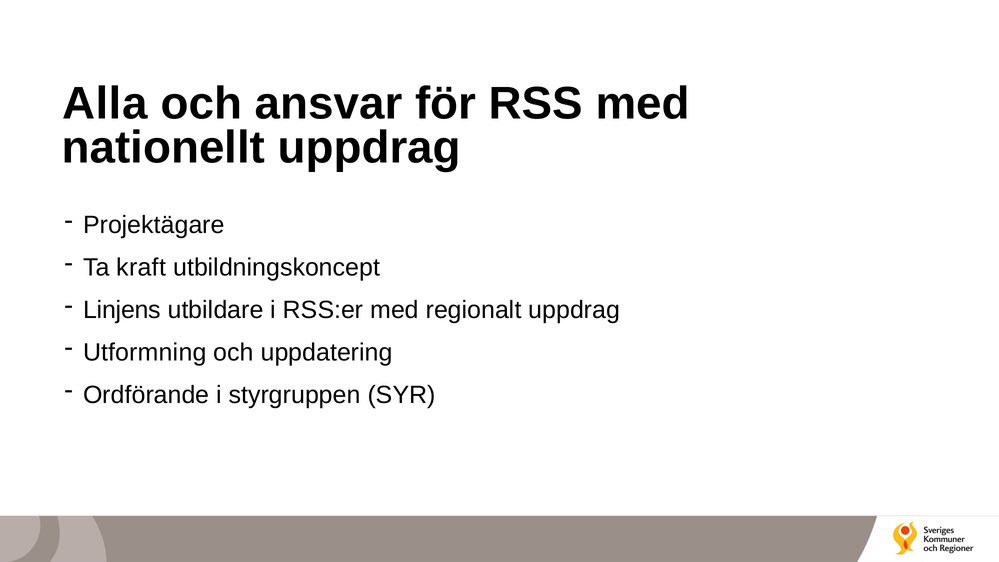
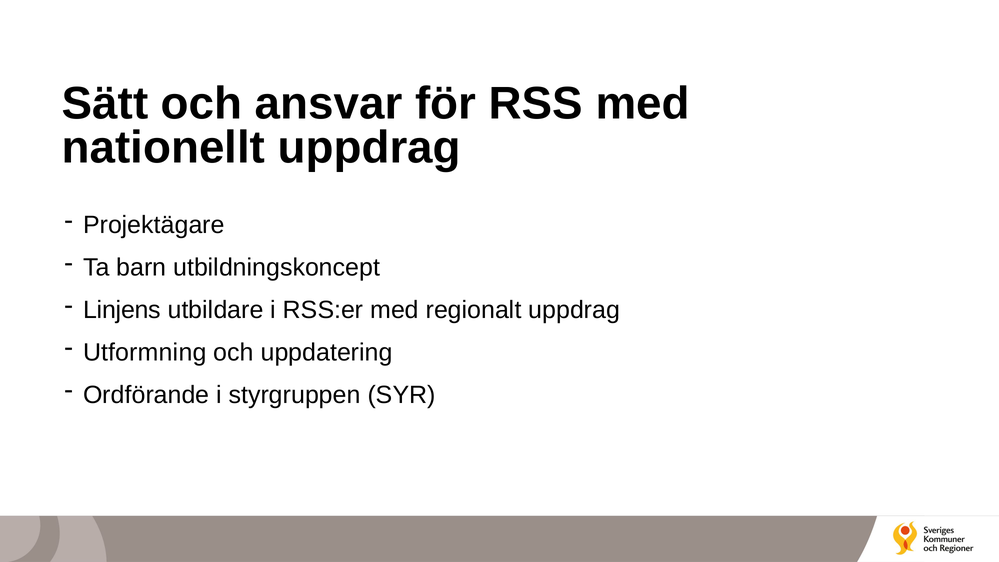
Alla: Alla -> Sätt (105, 104)
kraft: kraft -> barn (141, 267)
